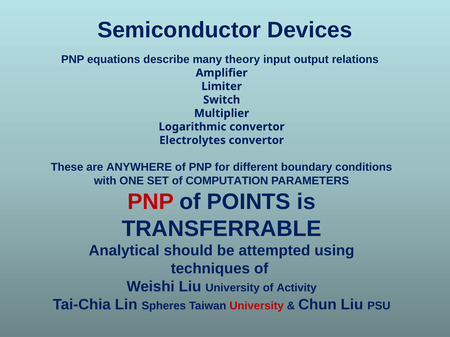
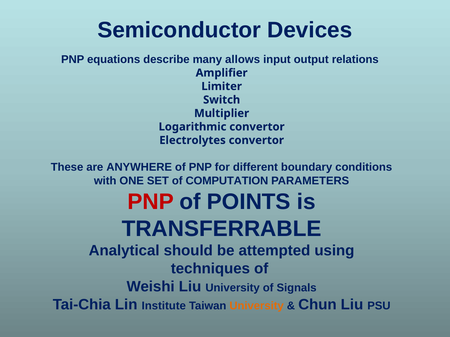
theory: theory -> allows (243, 59)
Activity: Activity -> Signals (297, 288)
Spheres: Spheres -> Institute (164, 306)
University colour: red -> orange (257, 306)
